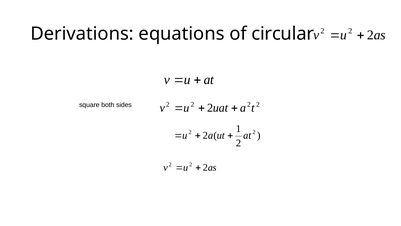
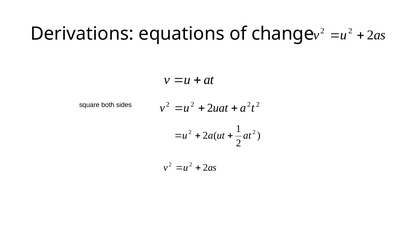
circular: circular -> change (283, 34)
